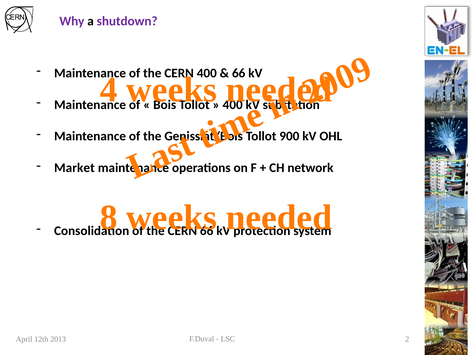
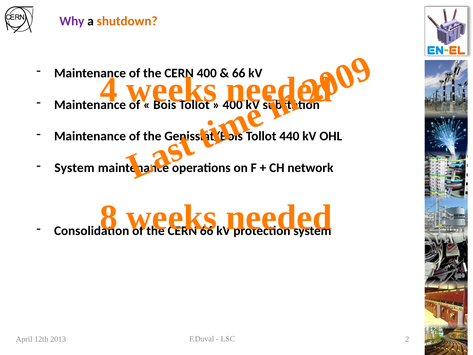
shutdown colour: purple -> orange (127, 21)
900: 900 -> 440 (289, 136)
Market: Market -> System (74, 168)
